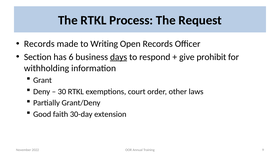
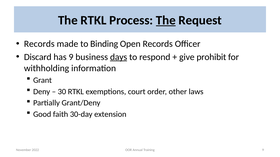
The underline: none -> present (166, 20)
Writing: Writing -> Binding (104, 44)
Section: Section -> Discard (38, 57)
has 6: 6 -> 9 (71, 57)
